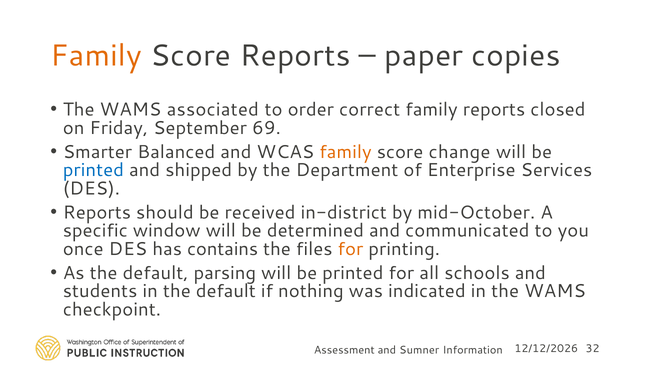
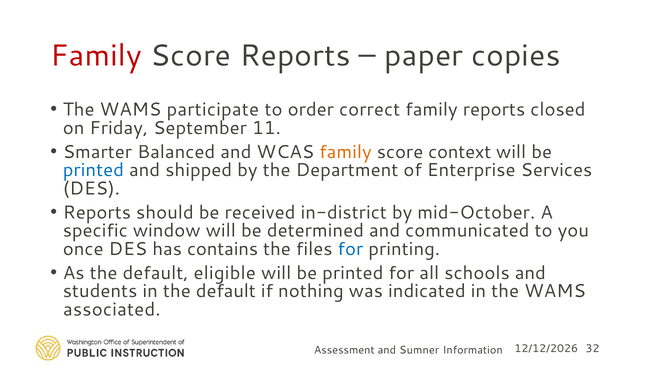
Family colour: orange -> red (96, 56)
associated: associated -> participate (213, 110)
69: 69 -> 11 (266, 128)
change: change -> context (460, 152)
for colour: orange -> blue (350, 249)
parsing: parsing -> eligible (225, 273)
checkpoint: checkpoint -> associated (112, 309)
